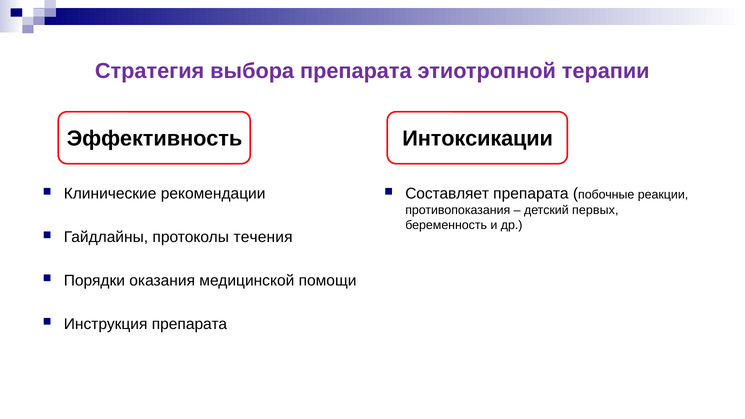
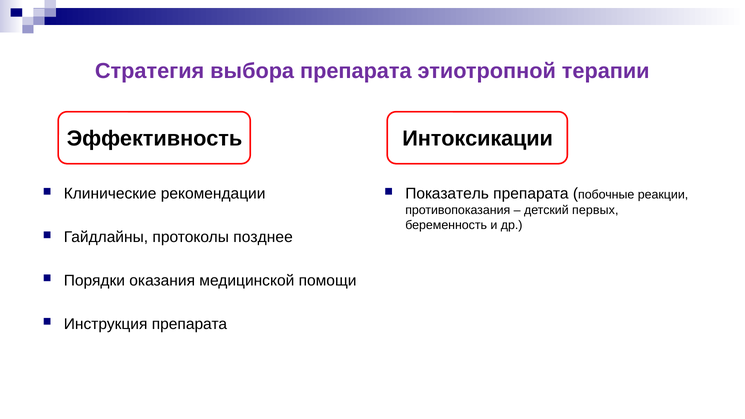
Составляет: Составляет -> Показатель (447, 194)
течения: течения -> позднее (263, 237)
